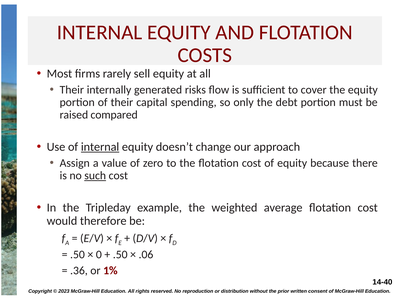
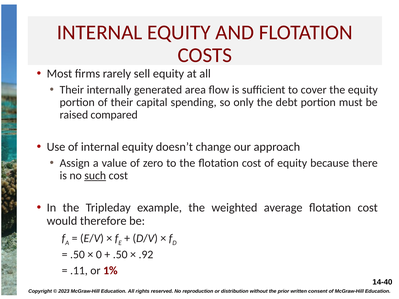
risks: risks -> area (195, 90)
internal underline: present -> none (100, 147)
.06: .06 -> .92 (146, 255)
.36: .36 -> .11 (79, 271)
